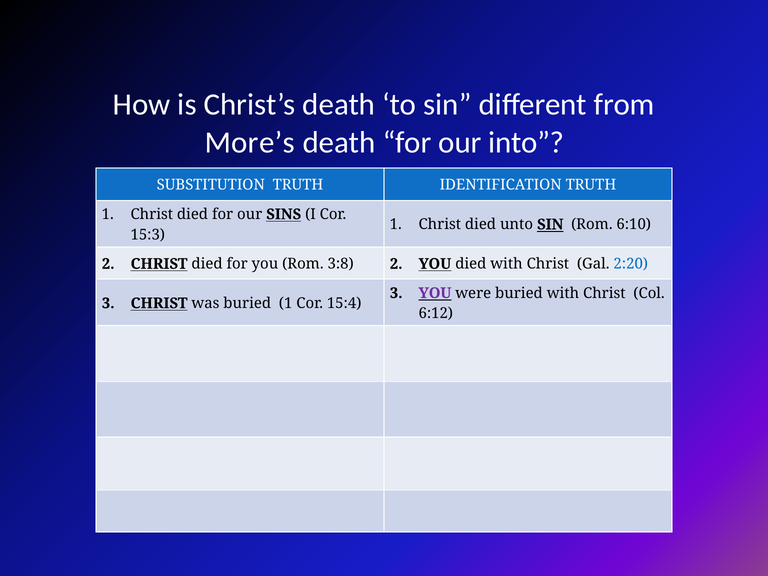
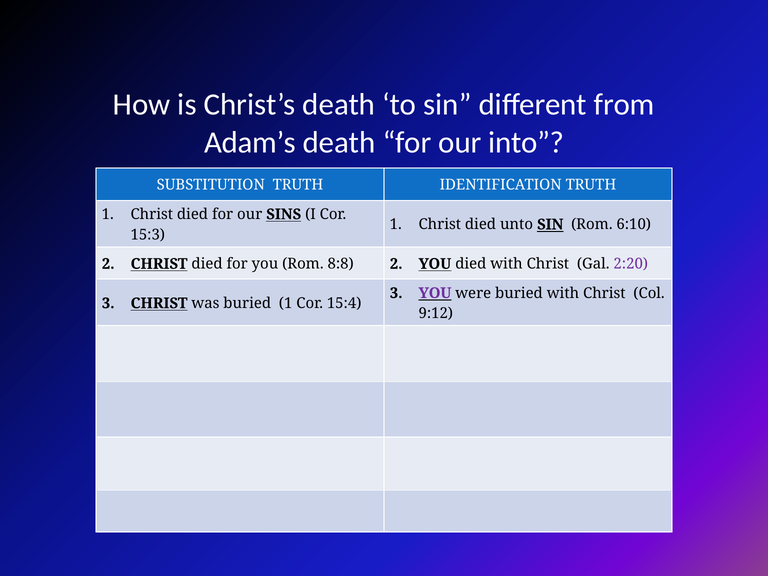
More’s: More’s -> Adam’s (250, 142)
3:8: 3:8 -> 8:8 (341, 264)
2:20 colour: blue -> purple (631, 264)
6:12: 6:12 -> 9:12 (436, 313)
